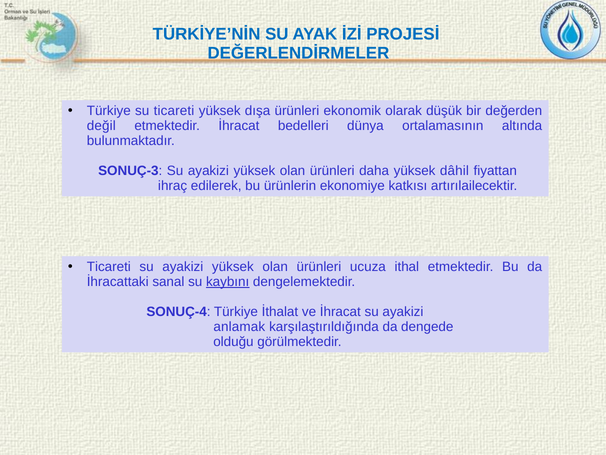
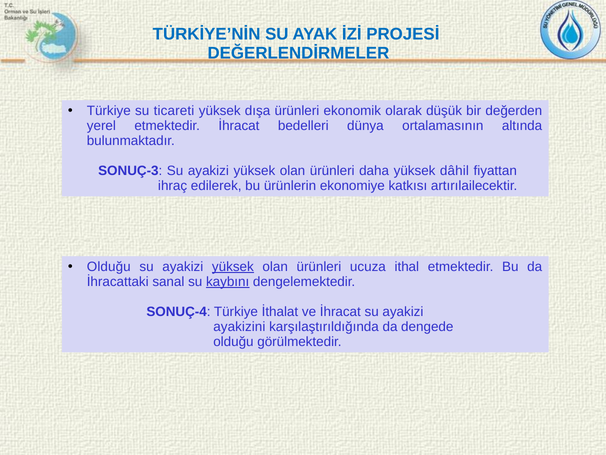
değil: değil -> yerel (101, 126)
Ticareti: Ticareti -> Olduğu (109, 266)
yüksek underline: none -> present (233, 266)
anlamak: anlamak -> ayakizini (239, 327)
